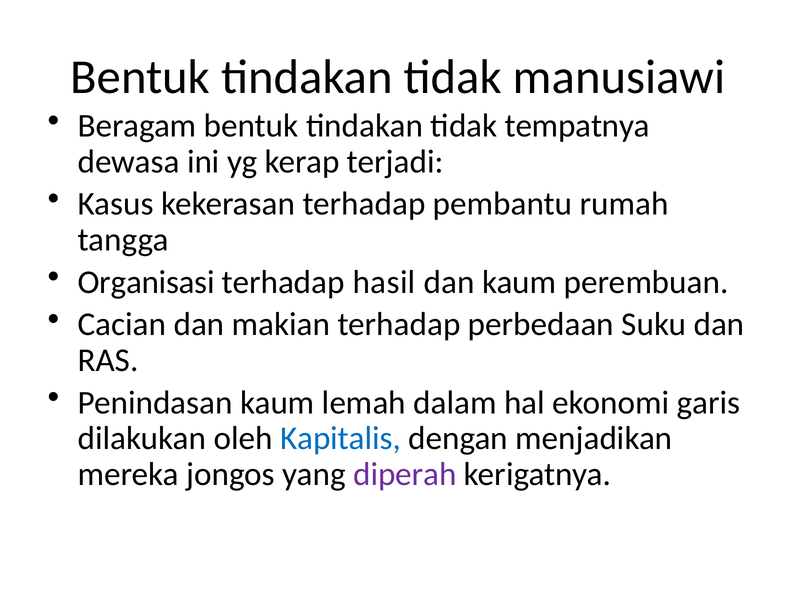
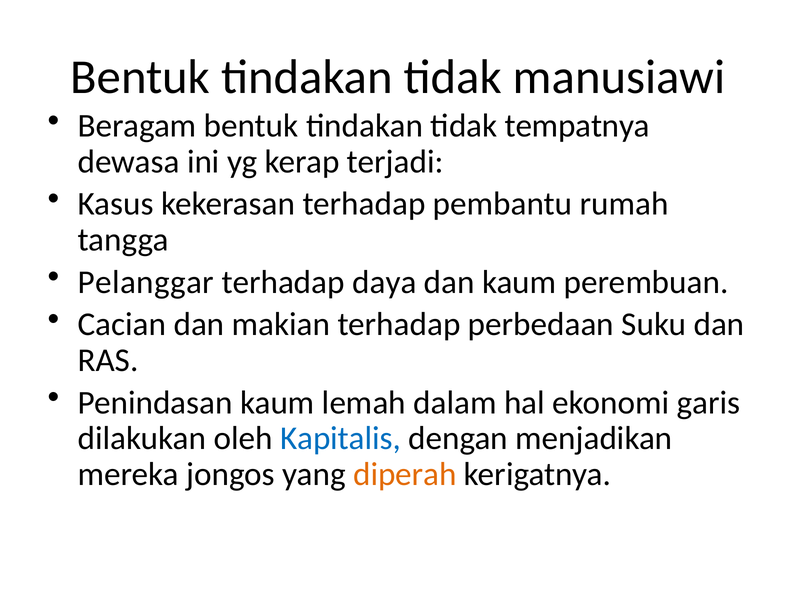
Organisasi: Organisasi -> Pelanggar (146, 282)
hasil: hasil -> daya (384, 282)
diperah colour: purple -> orange (405, 474)
